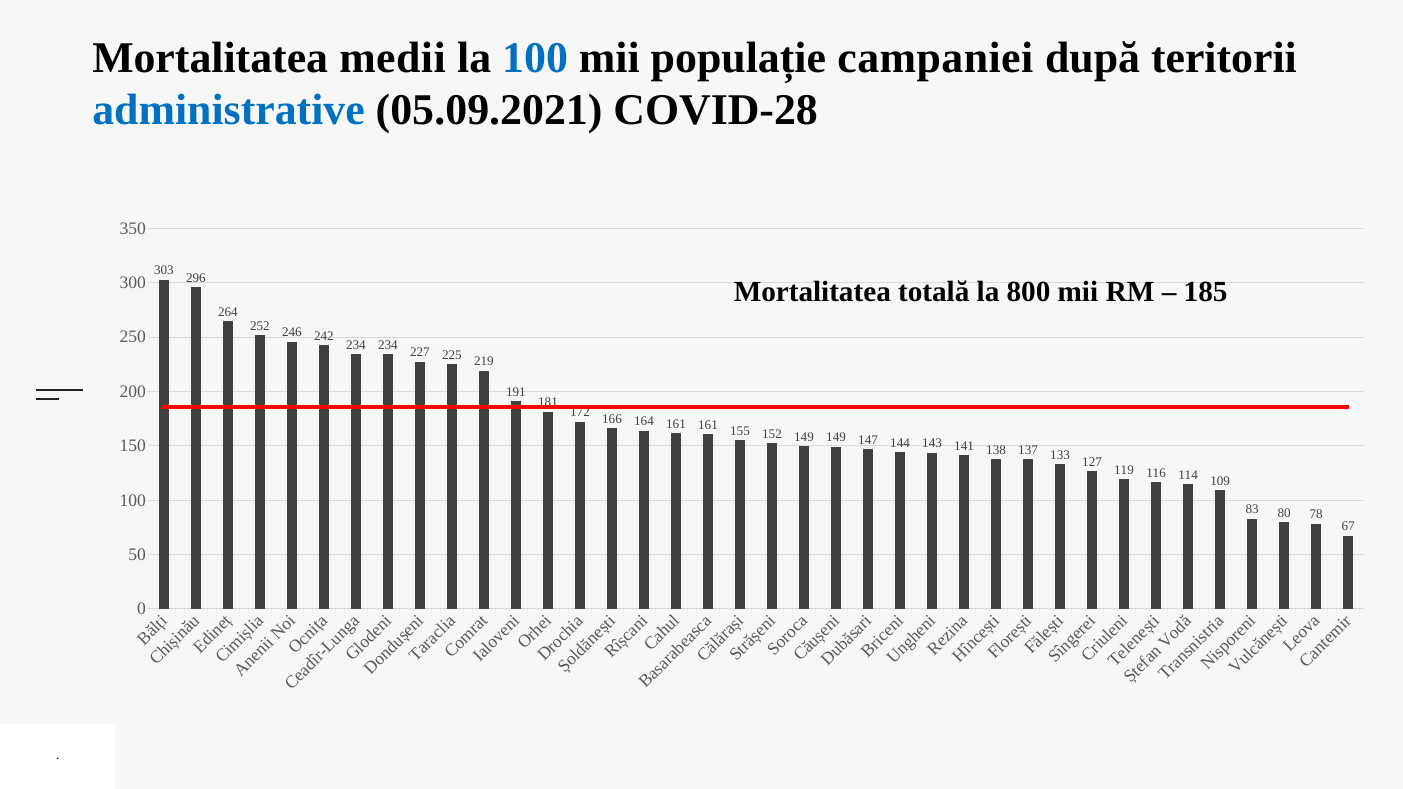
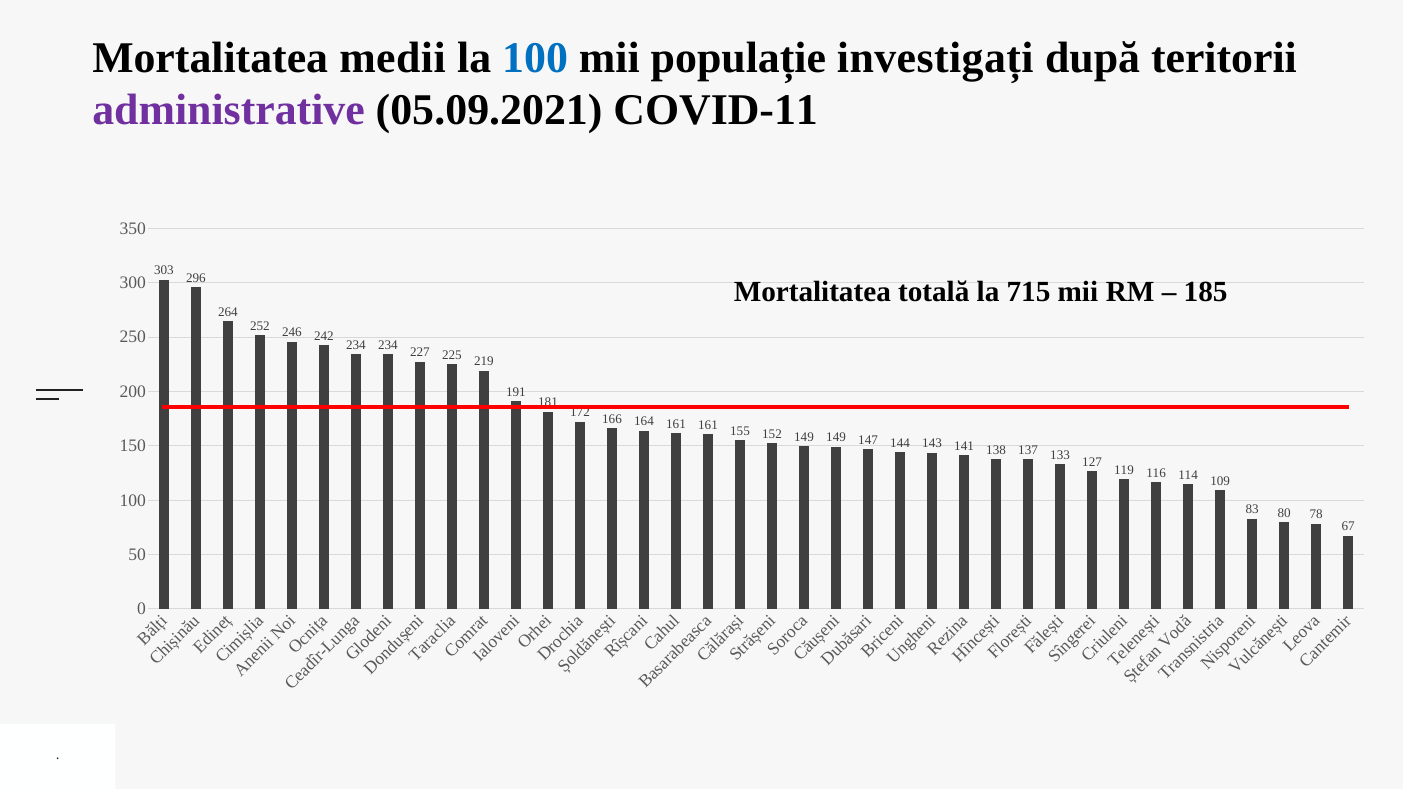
campaniei: campaniei -> investigați (935, 58)
administrative colour: blue -> purple (229, 110)
COVID-28: COVID-28 -> COVID-11 (716, 110)
800: 800 -> 715 (1029, 292)
